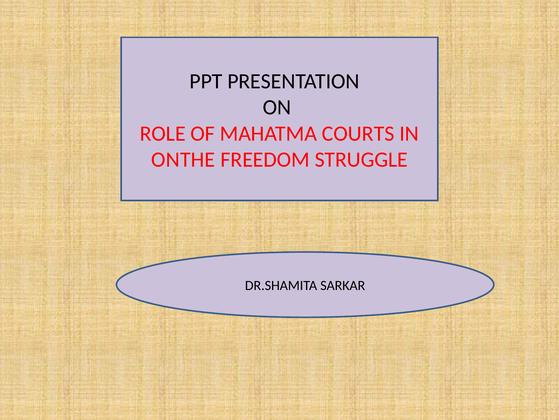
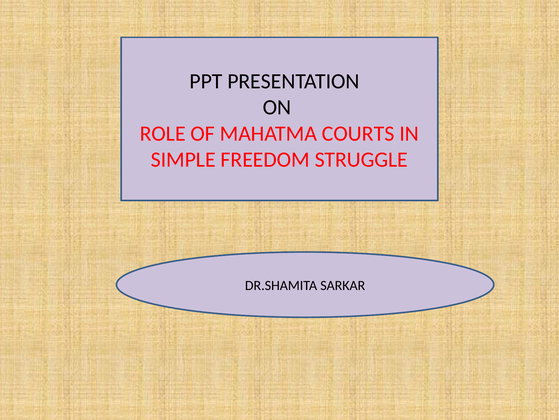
ONTHE: ONTHE -> SIMPLE (183, 159)
